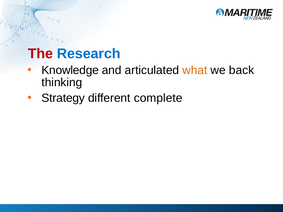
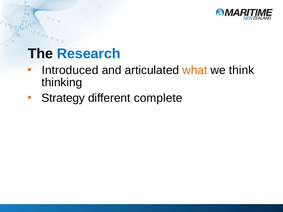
The colour: red -> black (40, 54)
Knowledge: Knowledge -> Introduced (70, 70)
back: back -> think (242, 70)
